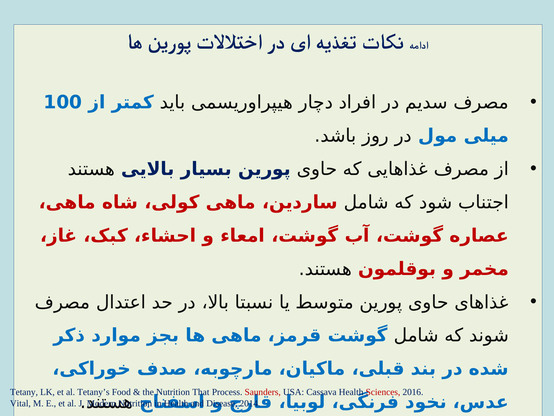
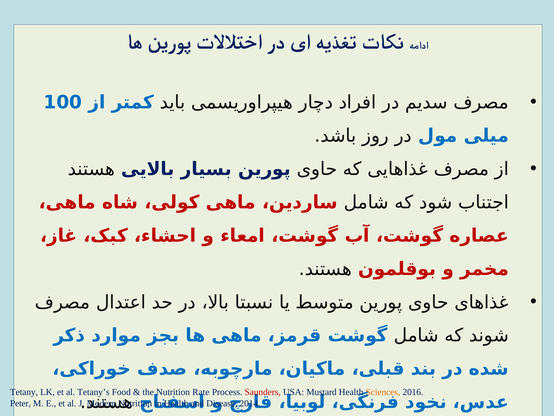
That: That -> Rate (201, 392)
Cassava: Cassava -> Mustard (322, 392)
Sciences colour: red -> orange (383, 392)
Vital: Vital -> Peter (20, 403)
